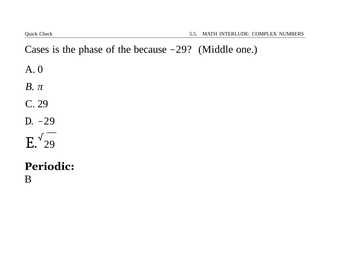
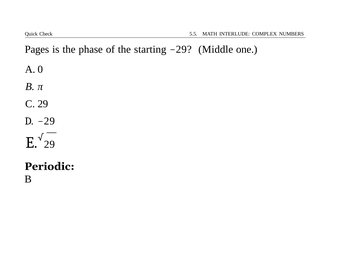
Cases: Cases -> Pages (37, 49)
because: because -> starting (150, 49)
